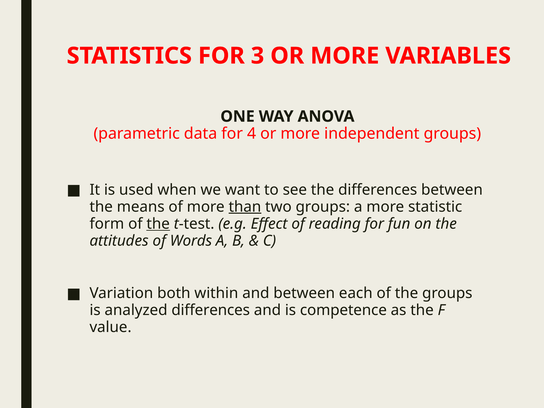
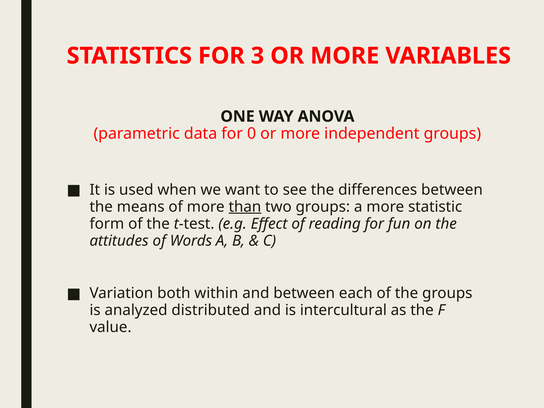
4: 4 -> 0 (252, 133)
the underline: present -> none (158, 224)
analyzed differences: differences -> distributed (211, 310)
competence: competence -> intercultural (343, 310)
